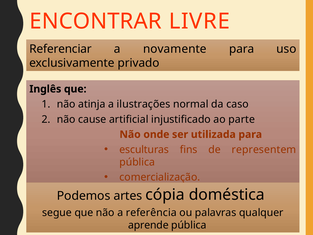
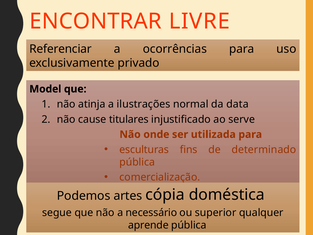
novamente: novamente -> ocorrências (175, 49)
Inglês: Inglês -> Model (45, 89)
caso: caso -> data (238, 104)
artificial: artificial -> titulares (129, 119)
parte: parte -> serve (242, 119)
representem: representem -> determinado (264, 149)
referência: referência -> necessário (151, 212)
palavras: palavras -> superior (216, 212)
